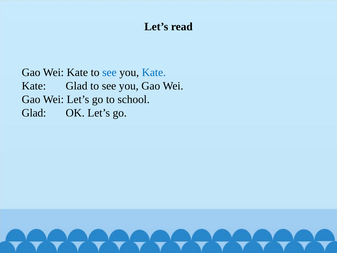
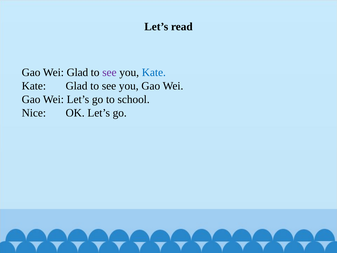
Wei Kate: Kate -> Glad (77, 72)
see colour: blue -> purple (109, 72)
Glad: Glad -> Nice (34, 113)
